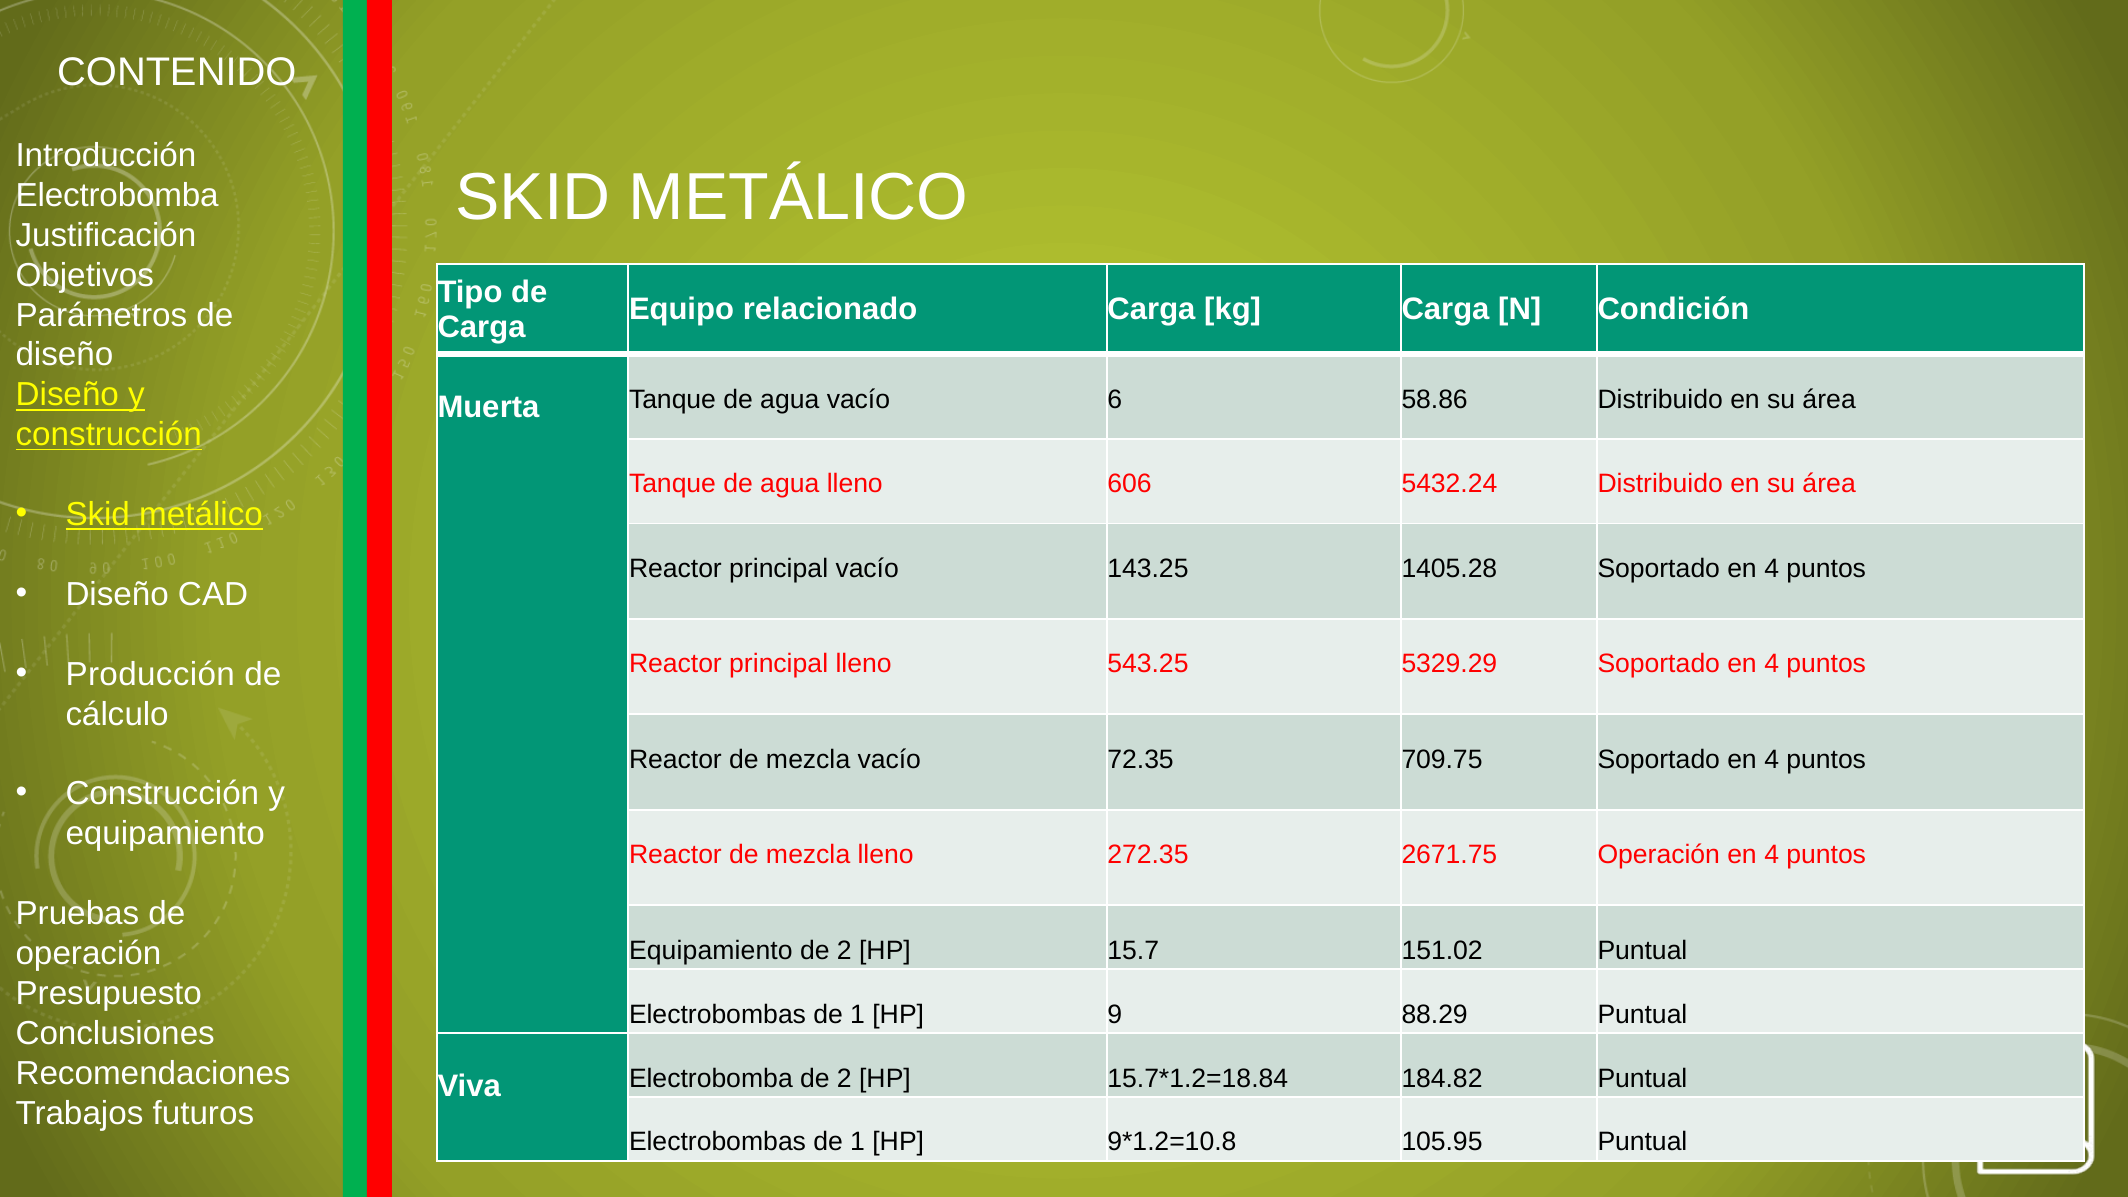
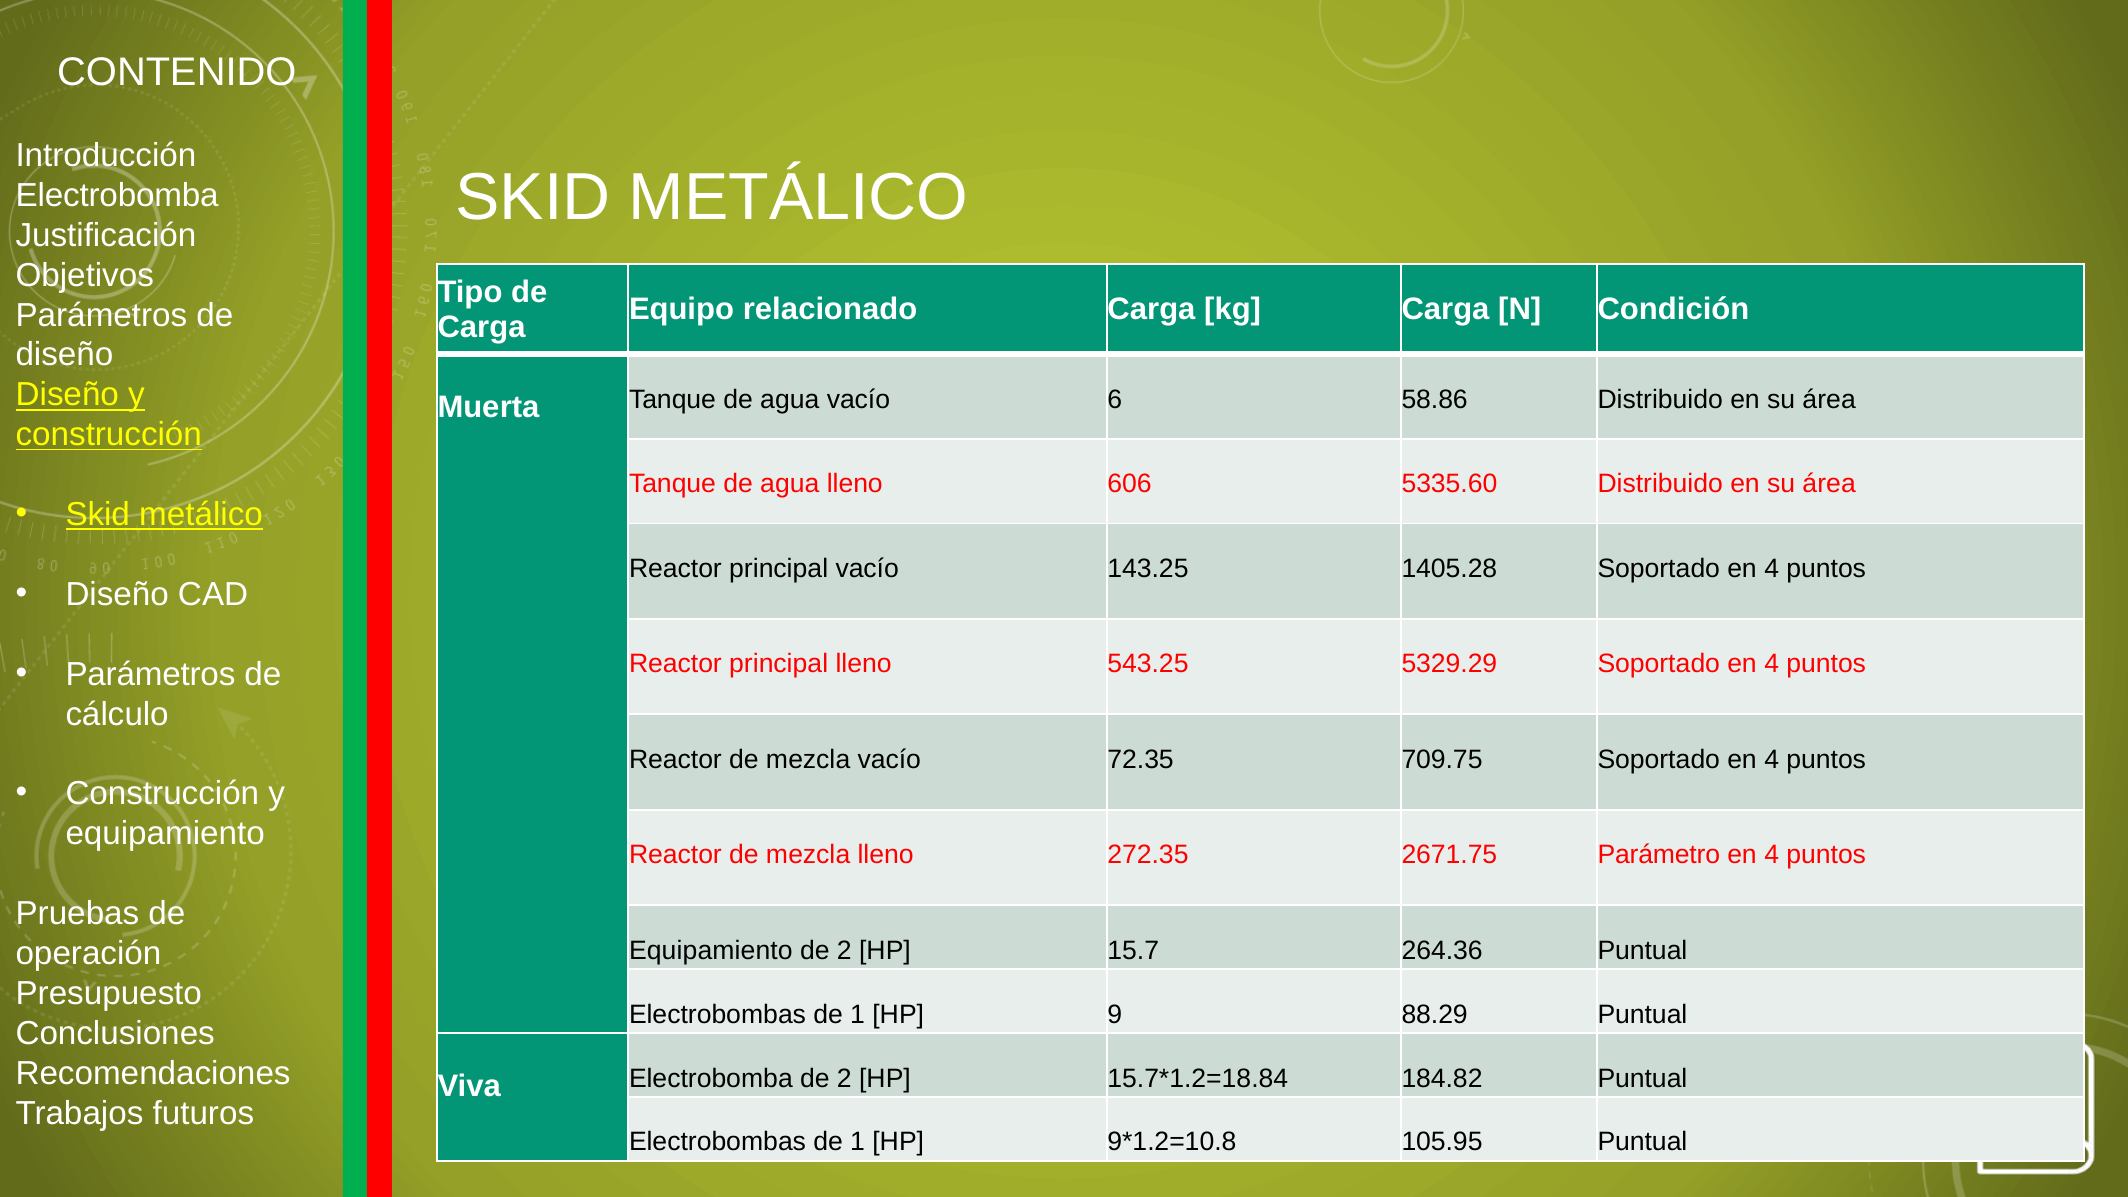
5432.24: 5432.24 -> 5335.60 (1449, 484)
Producción: Producción -> Parámetros (150, 674)
2671.75 Operación: Operación -> Parámetro (1659, 855)
151.02: 151.02 -> 264.36 (1442, 950)
